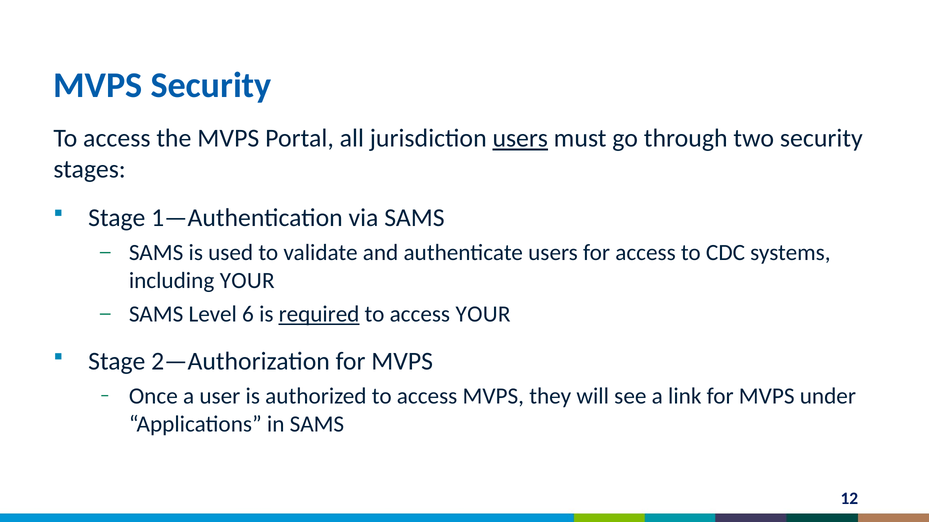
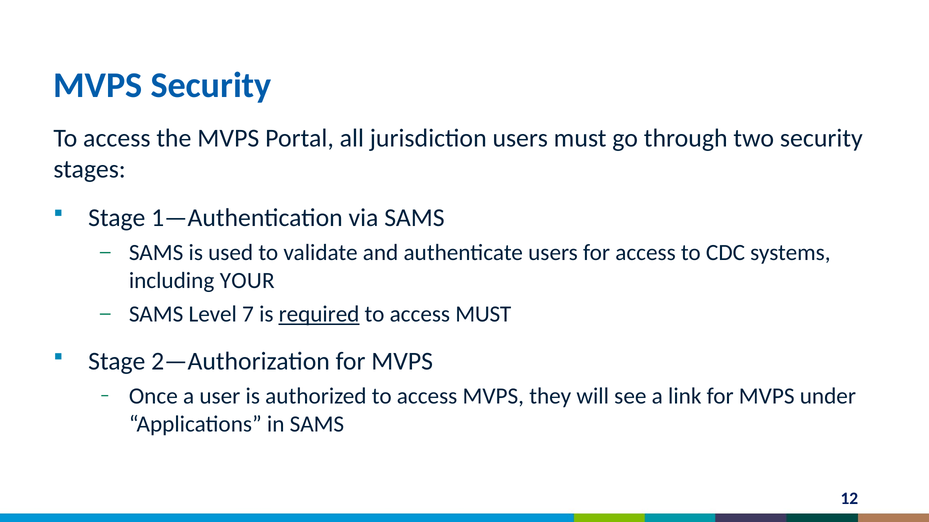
users underline: present -> none (520, 139)
6: 6 -> 7 (248, 315)
access YOUR: YOUR -> MUST (483, 315)
